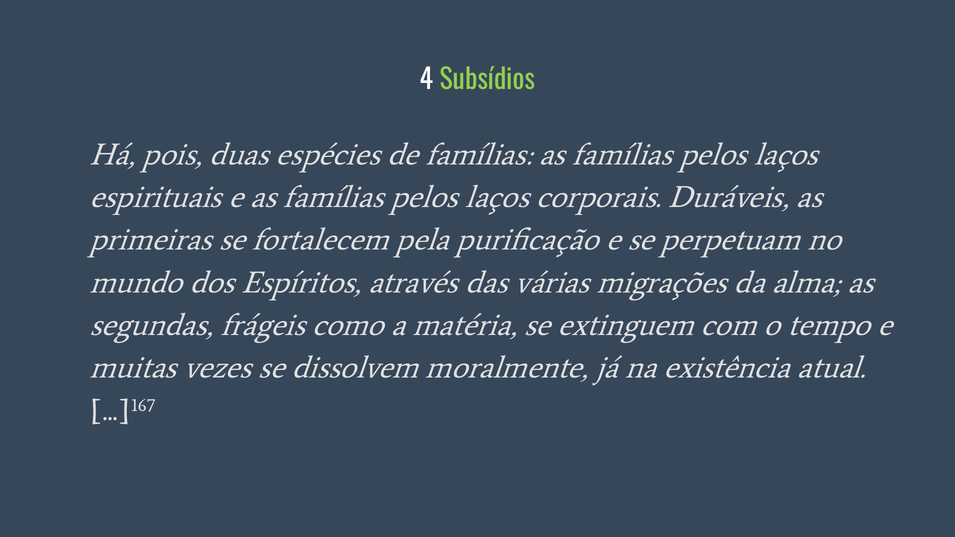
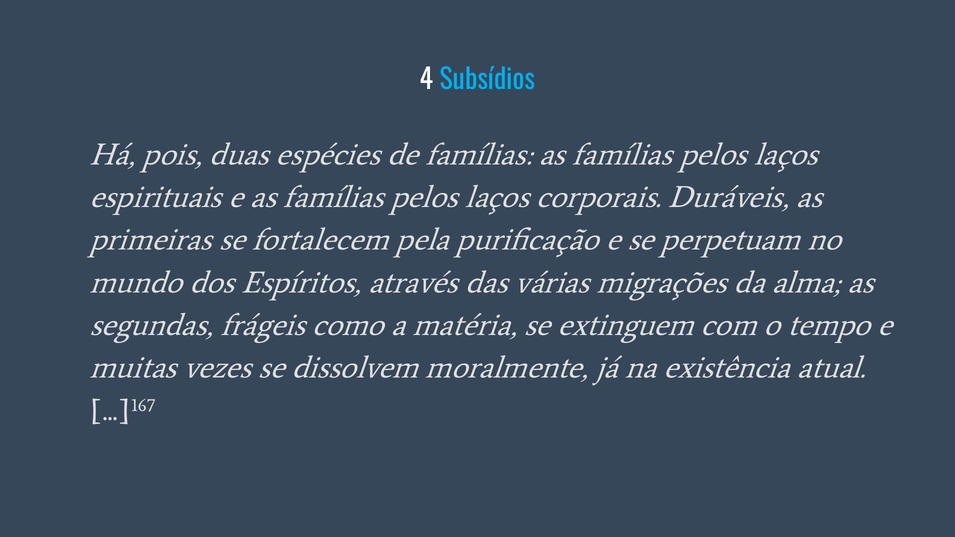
Subsídios colour: light green -> light blue (487, 80)
